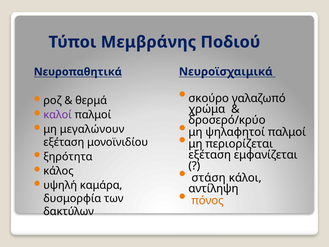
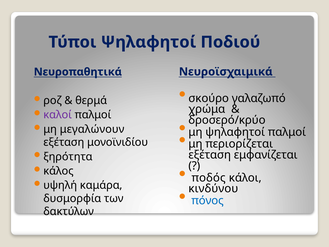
Τύποι Μεμβράνης: Μεμβράνης -> Ψηλαφητοί (148, 42)
στάση: στάση -> ποδός (209, 178)
αντίληψη: αντίληψη -> κινδύνου (213, 189)
πόνος colour: orange -> blue (208, 200)
